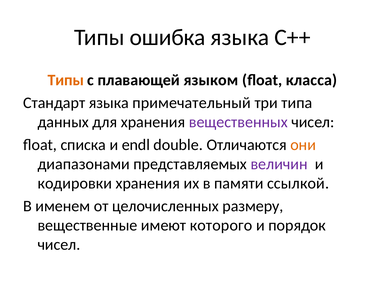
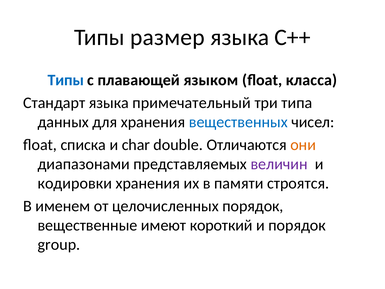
ошибка: ошибка -> размер (167, 37)
Типы colour: orange -> blue (66, 80)
вещественных colour: purple -> blue (238, 122)
endl: endl -> char (136, 145)
ссылкой: ссылкой -> строятся (298, 183)
целочисленных размеру: размеру -> порядок (253, 206)
которого: которого -> короткий (221, 225)
чисел: чисел -> group (59, 244)
